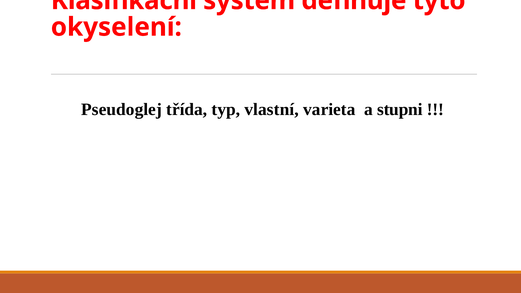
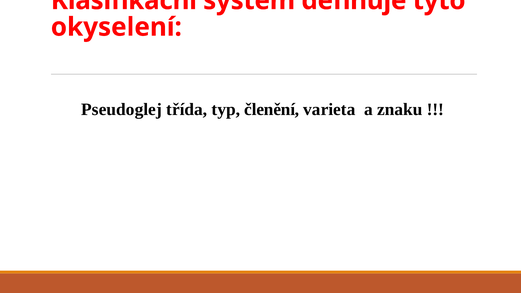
vlastní: vlastní -> členění (272, 110)
stupni: stupni -> znaku (400, 110)
